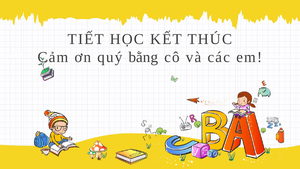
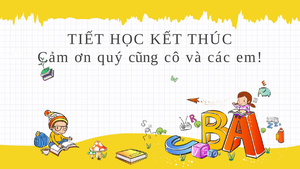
bằng: bằng -> cũng (143, 57)
